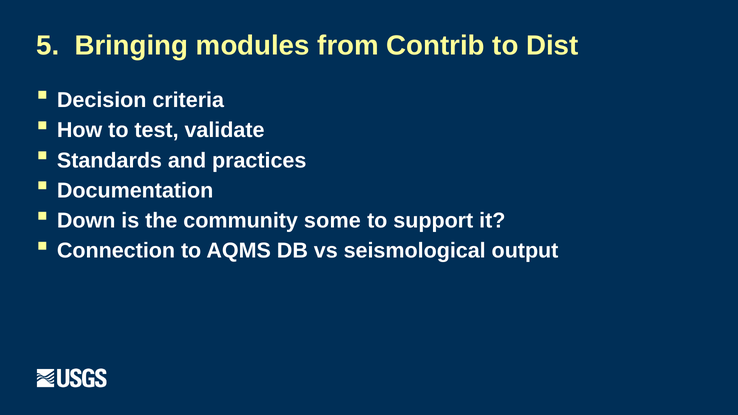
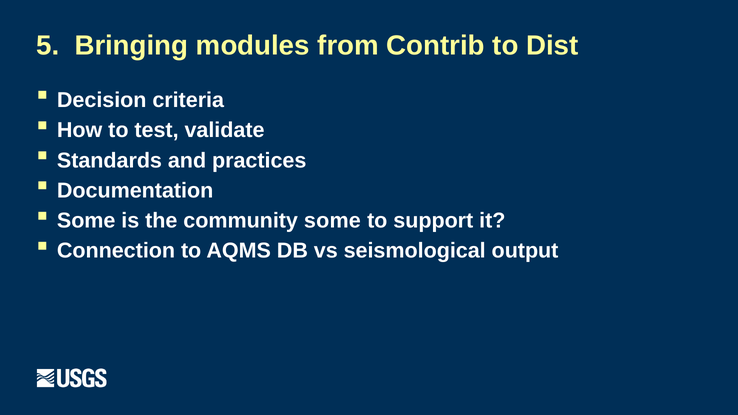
Down: Down -> Some (86, 221)
